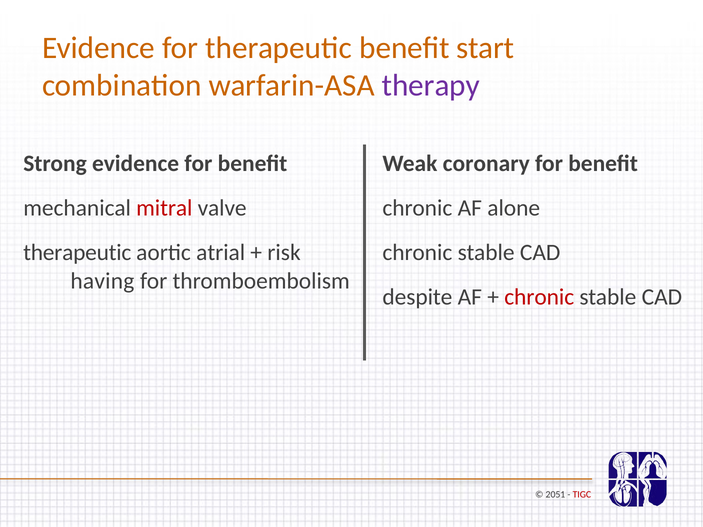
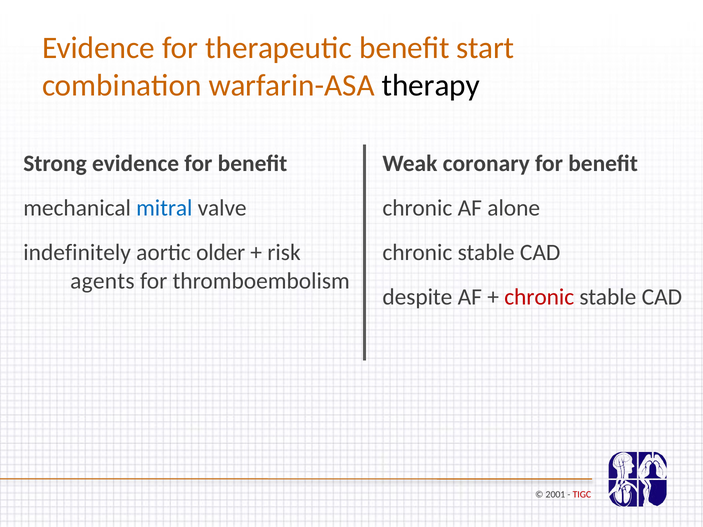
therapy colour: purple -> black (431, 85)
mitral colour: red -> blue (164, 208)
therapeutic: therapeutic -> indefinitely (77, 253)
atrial: atrial -> older (221, 253)
having: having -> agents (102, 281)
2051: 2051 -> 2001 (555, 495)
